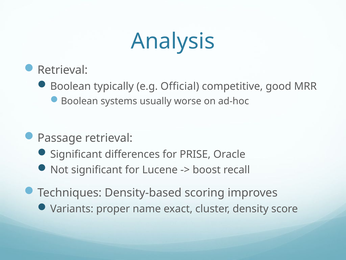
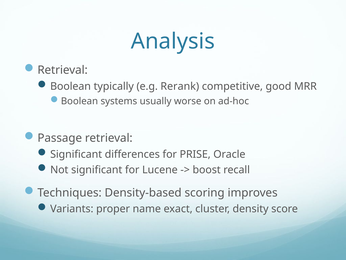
Official: Official -> Rerank (180, 86)
